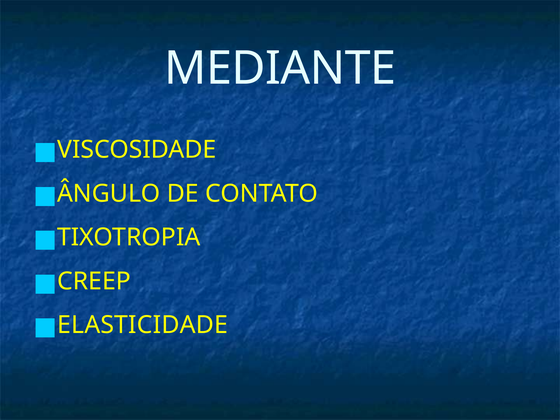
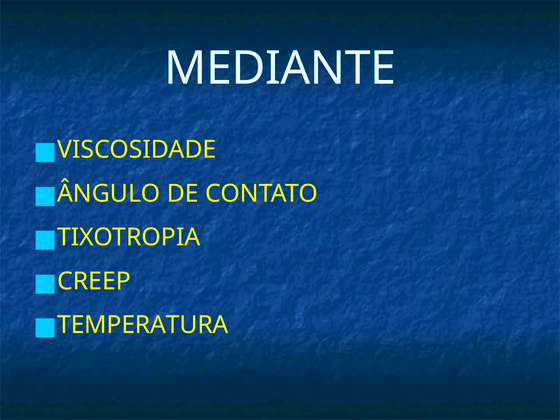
ELASTICIDADE: ELASTICIDADE -> TEMPERATURA (143, 325)
